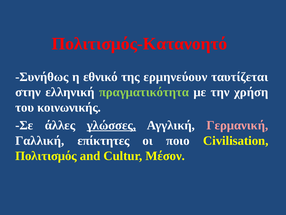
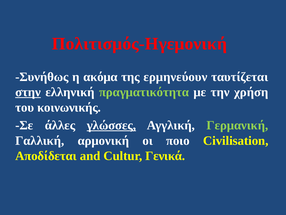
Πολιτισμός-Κατανοητό: Πολιτισμός-Κατανοητό -> Πολιτισμός-Ηγεμονική (139, 44)
εθνικό: εθνικό -> ακόμα (100, 77)
στην underline: none -> present (28, 92)
Γερμανική colour: pink -> light green (237, 125)
επίκτητες: επίκτητες -> αρμονική (103, 140)
Πολιτισμός: Πολιτισμός -> Αποδίδεται (46, 156)
Μέσον: Μέσον -> Γενικά (165, 156)
